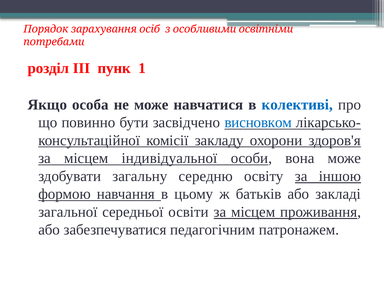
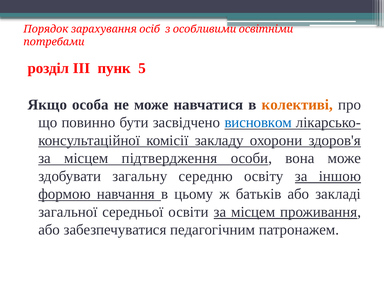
1: 1 -> 5 (142, 68)
колективі colour: blue -> orange (297, 105)
індивідуальної: індивідуальної -> підтвердження (170, 158)
